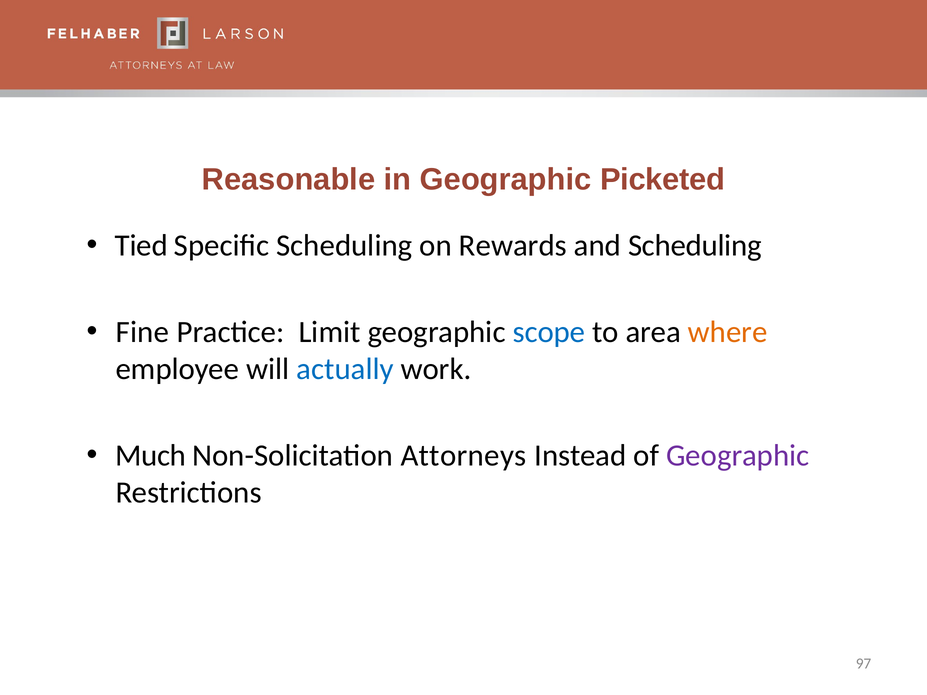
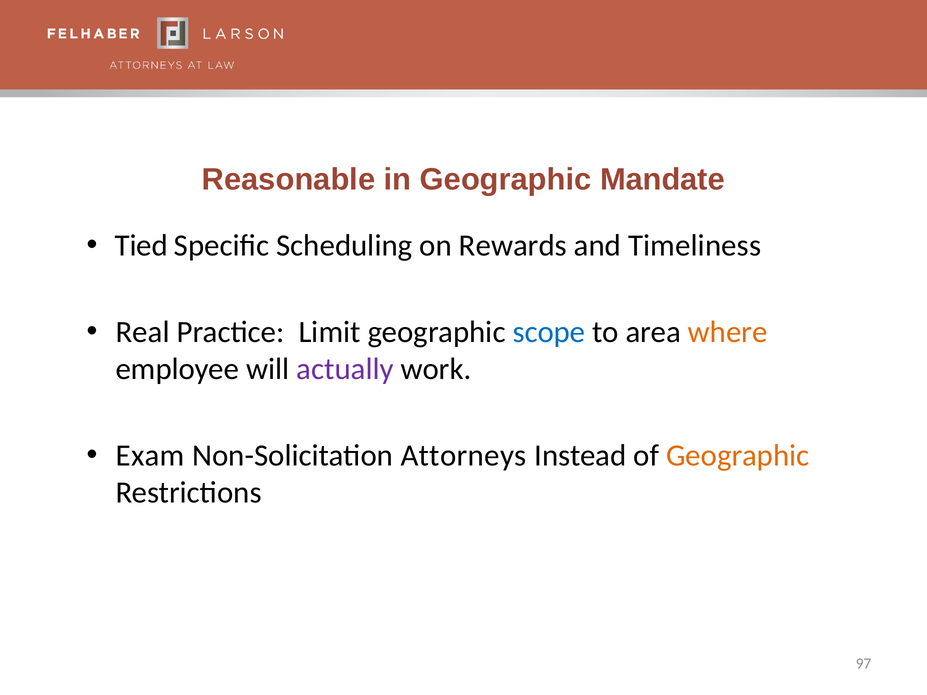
Picketed: Picketed -> Mandate (662, 180)
and Scheduling: Scheduling -> Timeliness (695, 246)
Fine: Fine -> Real (143, 332)
actually colour: blue -> purple (345, 369)
Much: Much -> Exam (150, 456)
Geographic colour: purple -> orange (738, 456)
